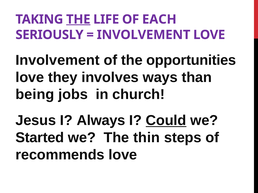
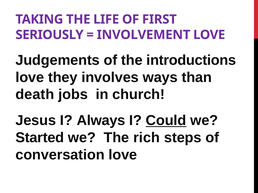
THE underline: present -> none (78, 19)
EACH: EACH -> FIRST (159, 19)
Involvement: Involvement -> Judgements (58, 60)
opportunities: opportunities -> introductions (191, 60)
being: being -> death (35, 95)
thin: thin -> rich (147, 138)
recommends: recommends -> conversation (60, 155)
